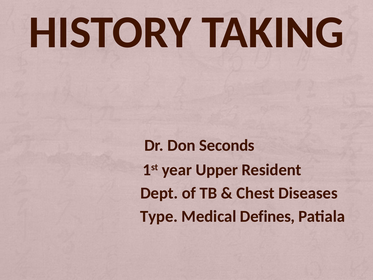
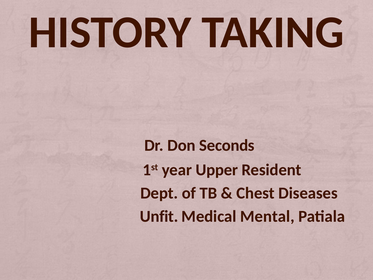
Type: Type -> Unfit (159, 216)
Defines: Defines -> Mental (267, 216)
